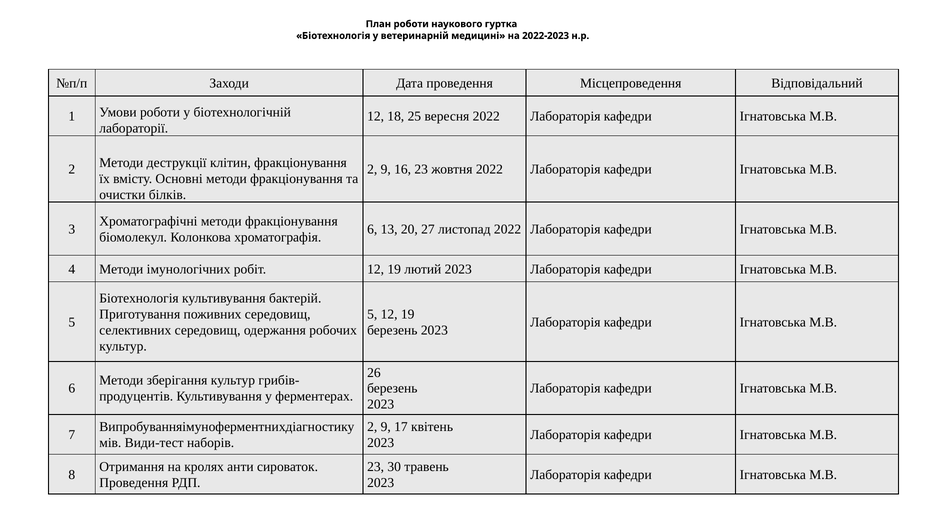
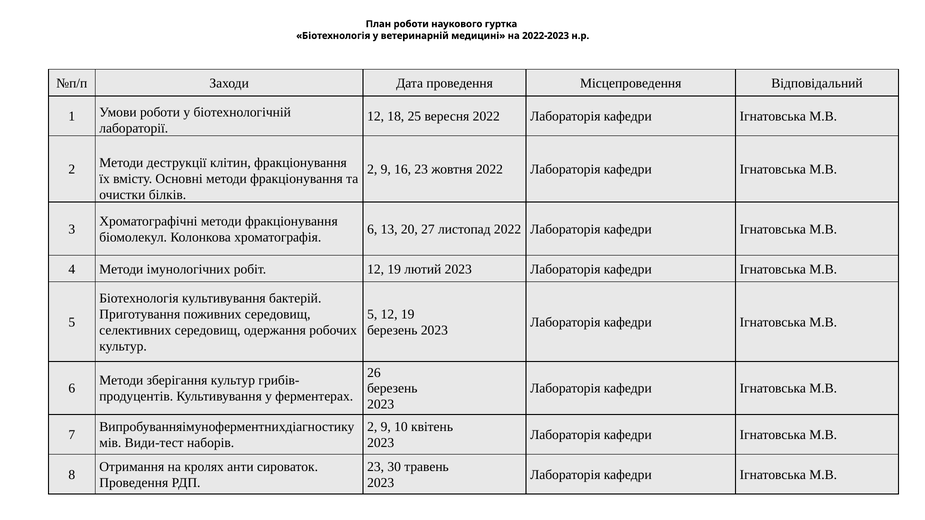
17: 17 -> 10 (401, 427)
